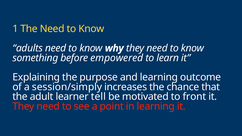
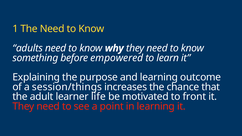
session/simply: session/simply -> session/things (67, 87)
tell: tell -> life (98, 97)
